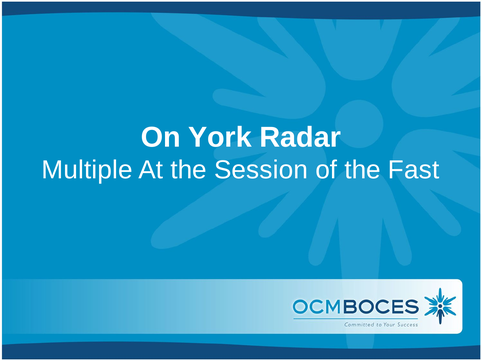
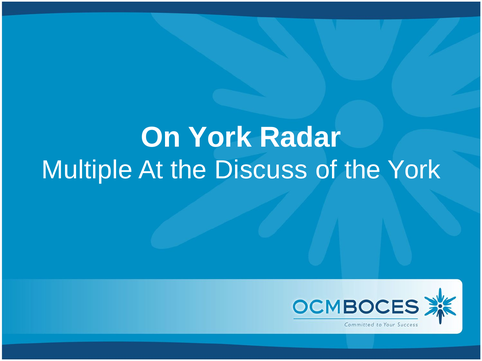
Session: Session -> Discuss (261, 170)
the Fast: Fast -> York (414, 170)
